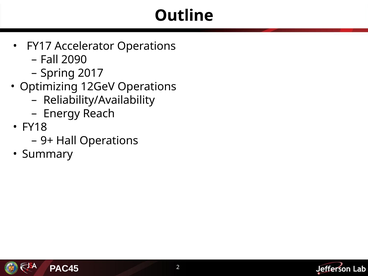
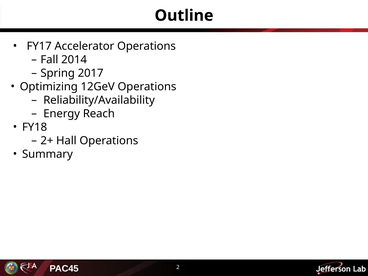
2090: 2090 -> 2014 (74, 60)
9+: 9+ -> 2+ (47, 141)
